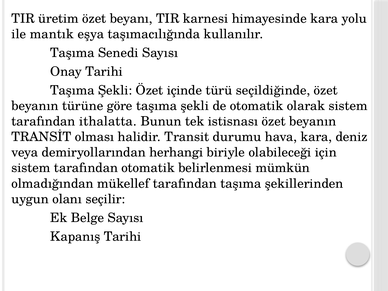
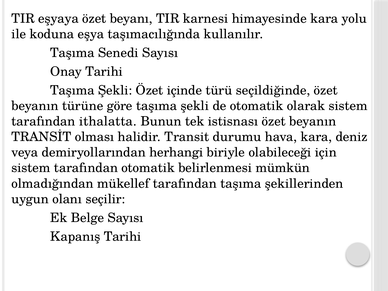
üretim: üretim -> eşyaya (58, 19)
mantık: mantık -> koduna (52, 34)
